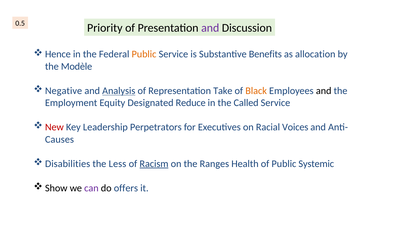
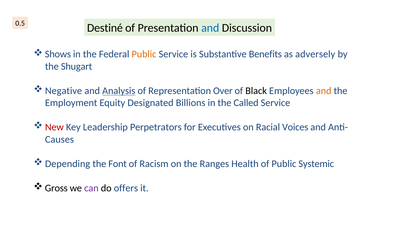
Priority: Priority -> Destiné (105, 28)
and colour: purple -> blue (210, 28)
Hence: Hence -> Shows (58, 54)
allocation: allocation -> adversely (315, 54)
Modèle: Modèle -> Shugart (77, 66)
Take: Take -> Over (223, 91)
Black colour: orange -> black (256, 91)
and colour: black -> orange (324, 91)
Reduce: Reduce -> Billions (191, 103)
Disabilities: Disabilities -> Depending (68, 164)
Less: Less -> Font (118, 164)
Racism underline: present -> none (154, 164)
Show: Show -> Gross (56, 188)
